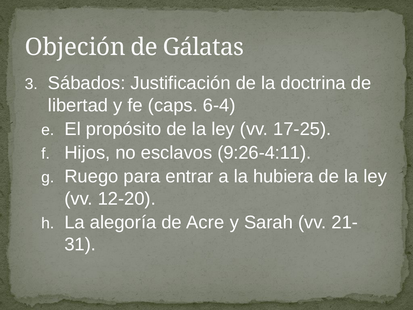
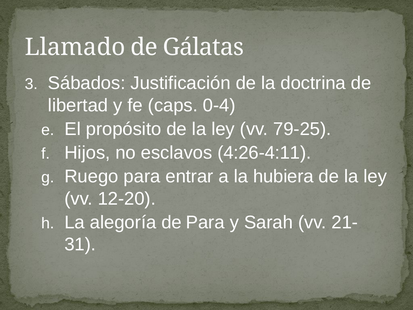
Objeción: Objeción -> Llamado (75, 47)
6-4: 6-4 -> 0-4 (219, 105)
17-25: 17-25 -> 79-25 (302, 129)
9:26-4:11: 9:26-4:11 -> 4:26-4:11 (264, 153)
de Acre: Acre -> Para (205, 222)
